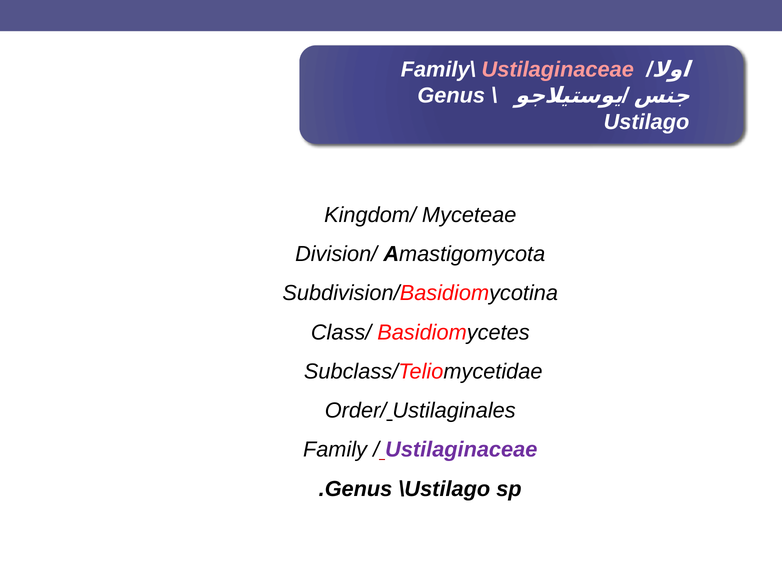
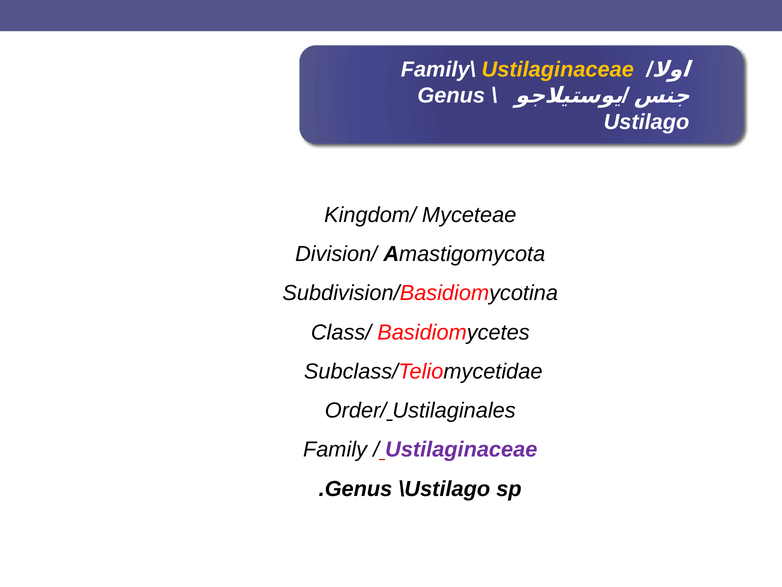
Ustilaginaceae colour: pink -> yellow (558, 70)
